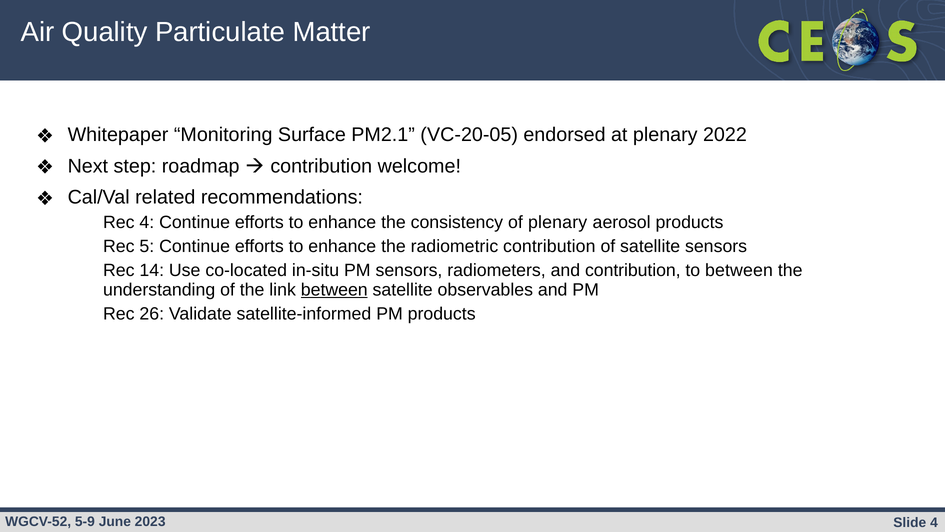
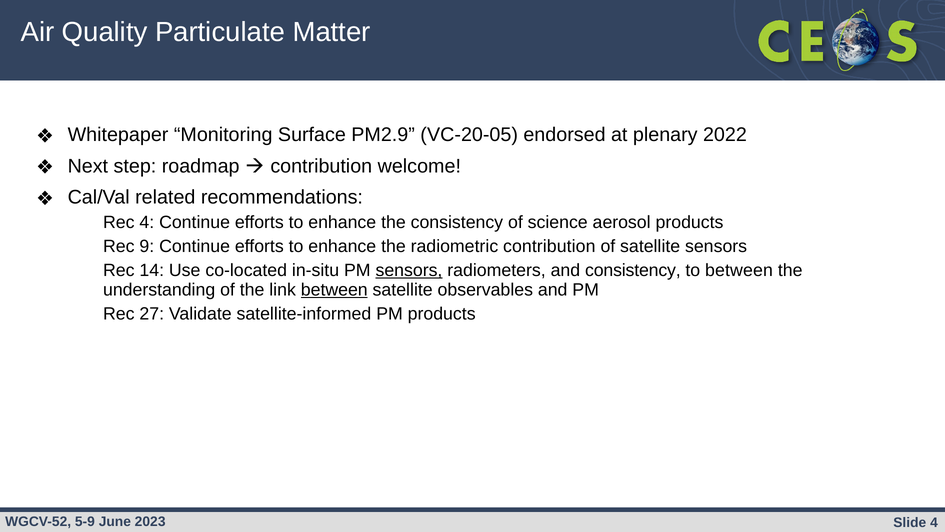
PM2.1: PM2.1 -> PM2.9 (383, 135)
of plenary: plenary -> science (558, 222)
5: 5 -> 9 (147, 246)
sensors underline: none -> present (409, 270)
and contribution: contribution -> consistency (633, 270)
26: 26 -> 27 (152, 314)
